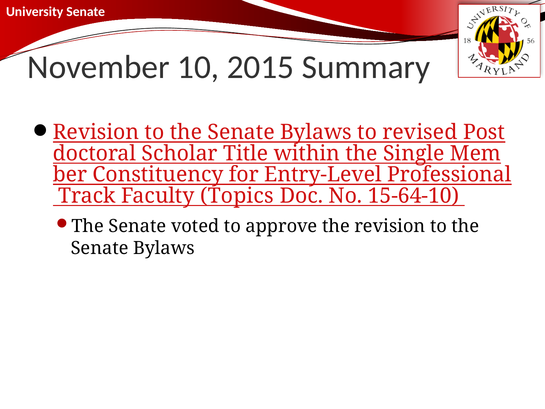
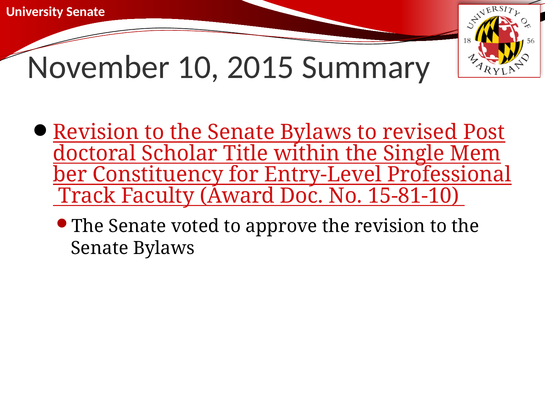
Topics: Topics -> Award (237, 196)
15-64-10: 15-64-10 -> 15-81-10 (413, 196)
